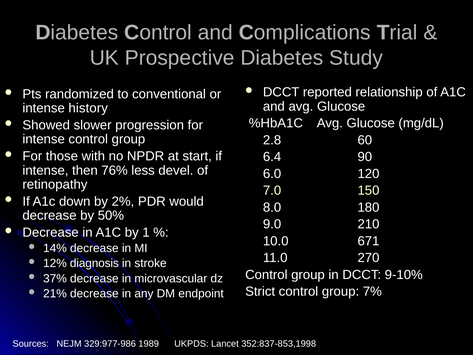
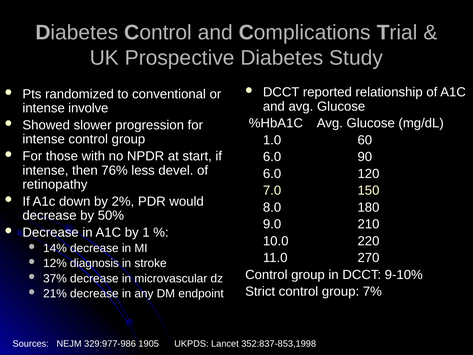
history: history -> involve (88, 108)
2.8: 2.8 -> 1.0 (272, 140)
6.4: 6.4 -> 6.0 (272, 157)
671: 671 -> 220 (368, 241)
1989: 1989 -> 1905 (149, 344)
